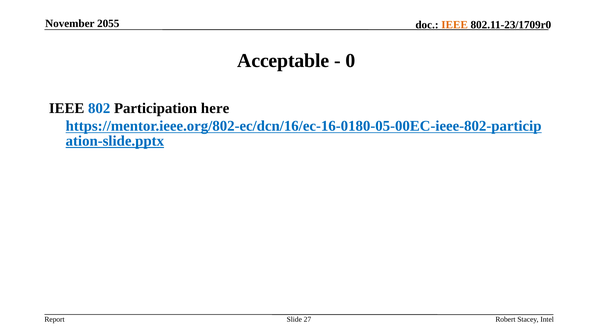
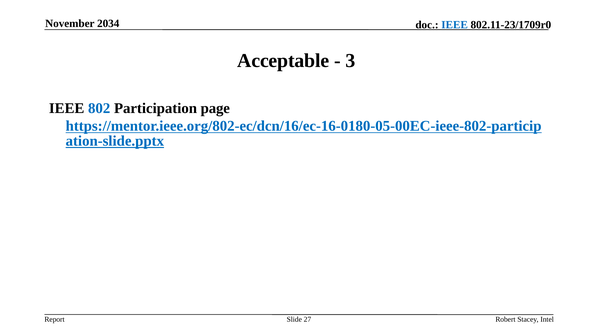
2055: 2055 -> 2034 (108, 24)
IEEE colour: orange -> blue (455, 25)
0: 0 -> 3 (350, 61)
here: here -> page (215, 109)
